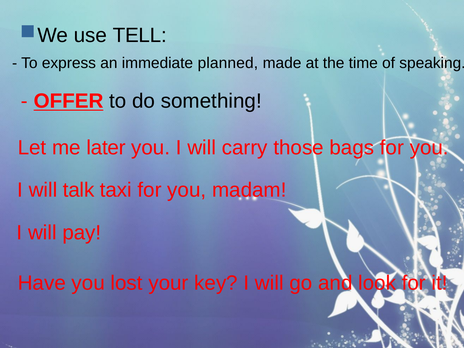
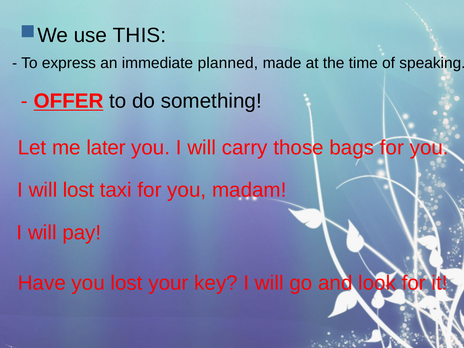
TELL: TELL -> THIS (140, 35)
will talk: talk -> lost (79, 190)
